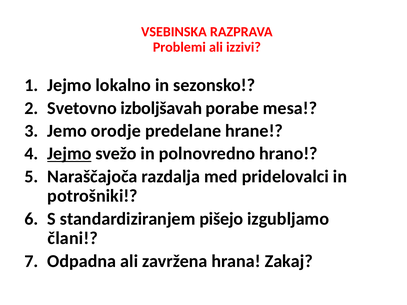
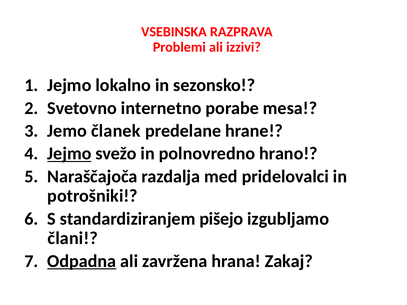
izboljšavah: izboljšavah -> internetno (161, 108)
orodje: orodje -> članek (116, 131)
Odpadna underline: none -> present (82, 261)
